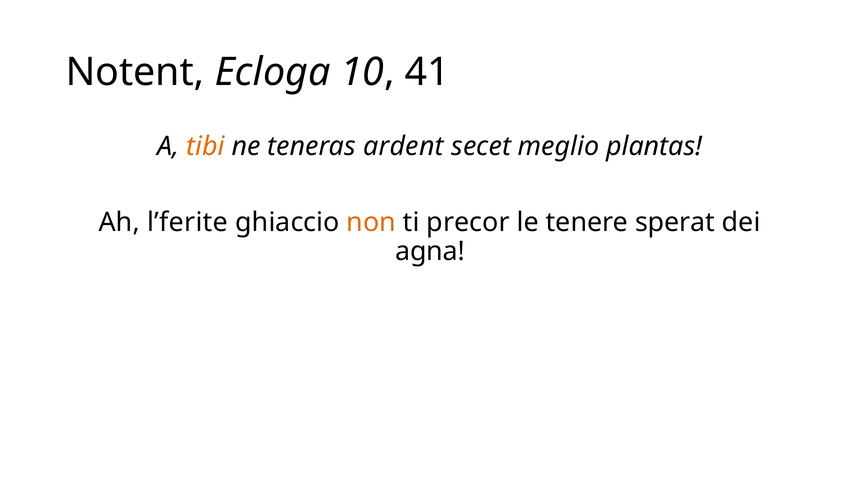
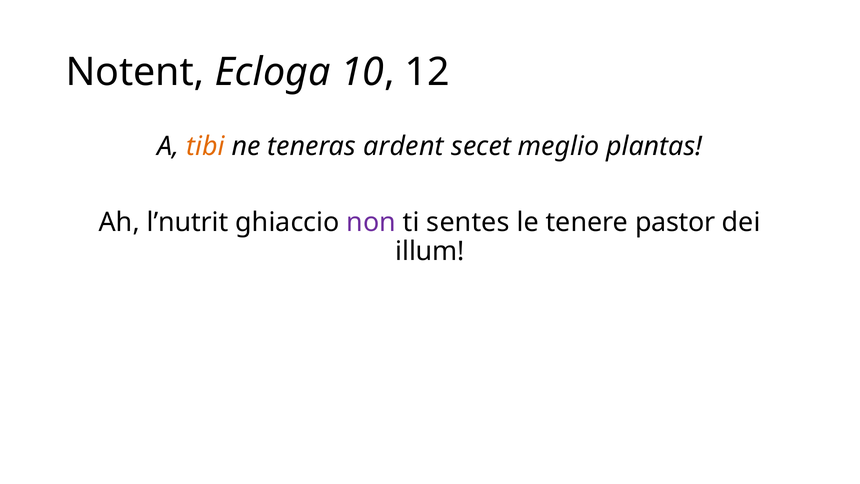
41: 41 -> 12 (427, 72)
l’ferite: l’ferite -> l’nutrit (188, 222)
non colour: orange -> purple (371, 222)
precor: precor -> sentes (468, 222)
sperat: sperat -> pastor (675, 222)
agna: agna -> illum (430, 251)
